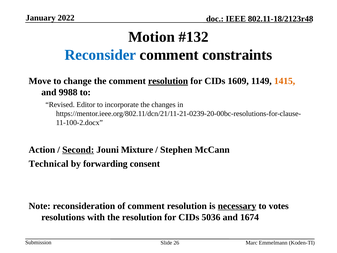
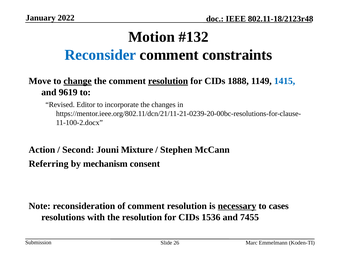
change underline: none -> present (78, 81)
1609: 1609 -> 1888 (238, 81)
1415 colour: orange -> blue (285, 81)
9988: 9988 -> 9619 (68, 92)
Second underline: present -> none (78, 150)
Technical: Technical -> Referring (49, 164)
forwarding: forwarding -> mechanism (105, 164)
votes: votes -> cases (279, 206)
5036: 5036 -> 1536 (211, 217)
1674: 1674 -> 7455 (250, 217)
